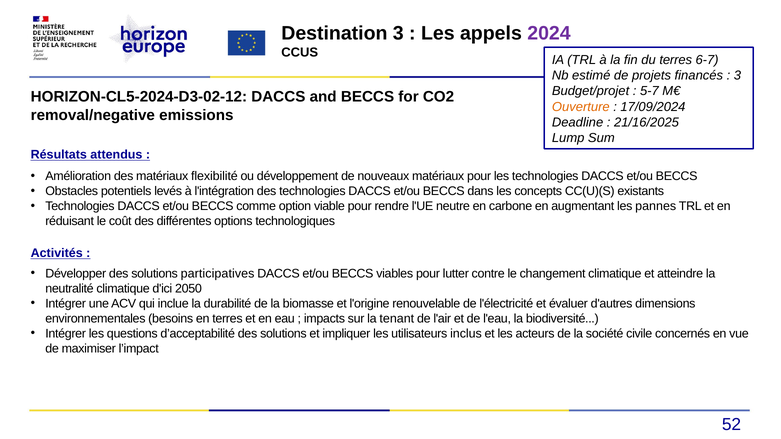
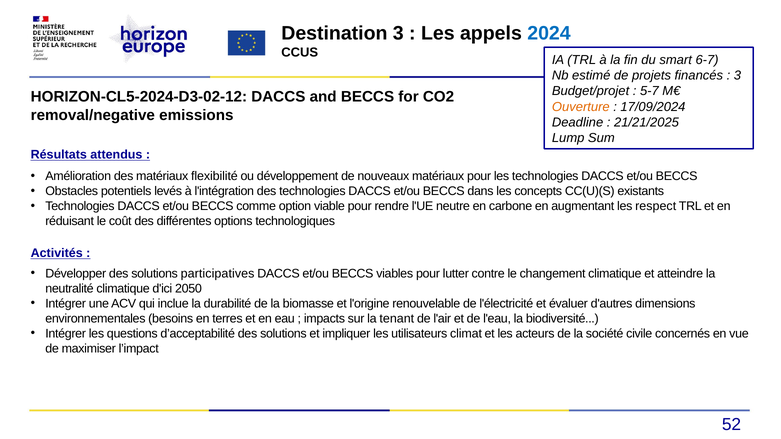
2024 colour: purple -> blue (549, 33)
du terres: terres -> smart (676, 60)
21/16/2025: 21/16/2025 -> 21/21/2025 (647, 122)
pannes: pannes -> respect (656, 206)
inclus: inclus -> climat (466, 334)
